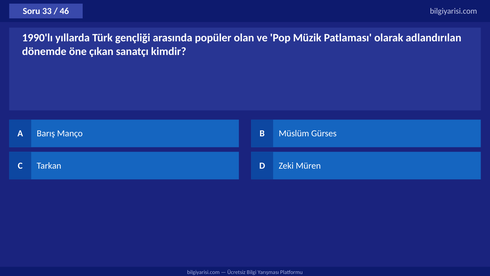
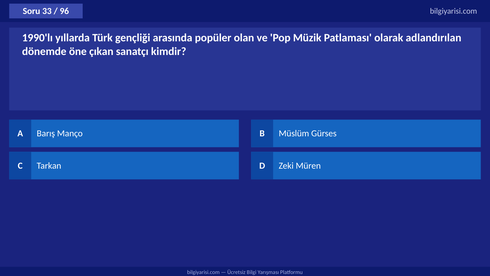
46: 46 -> 96 (64, 11)
